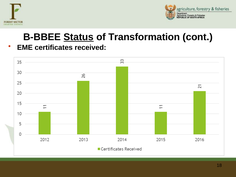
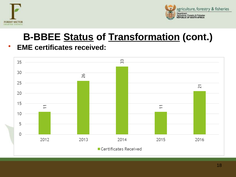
Transformation underline: none -> present (144, 37)
